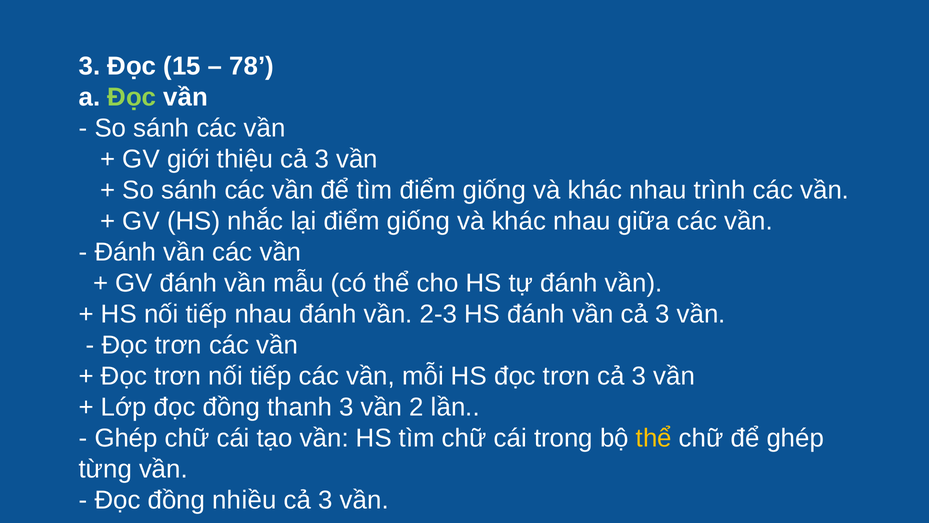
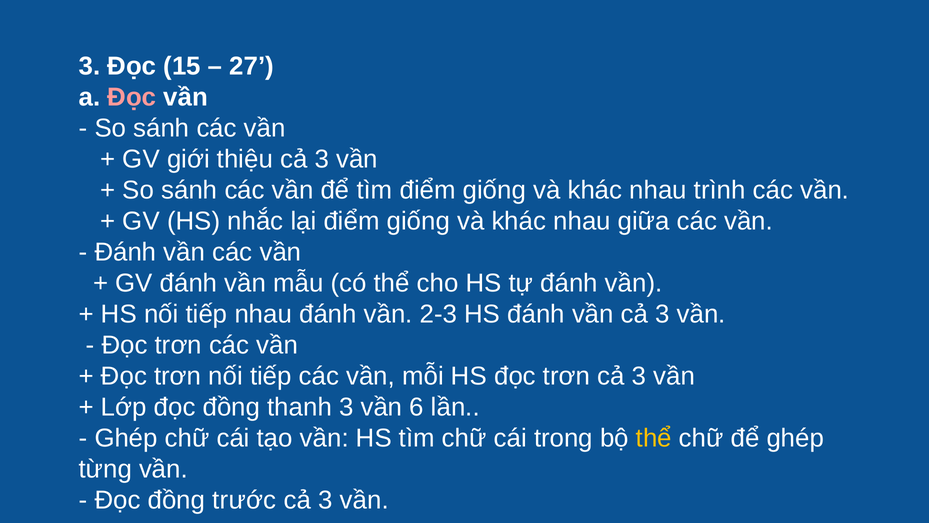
78: 78 -> 27 (252, 66)
Đọc colour: light green -> pink (132, 97)
2: 2 -> 6 (417, 407)
nhiều: nhiều -> trước (244, 500)
